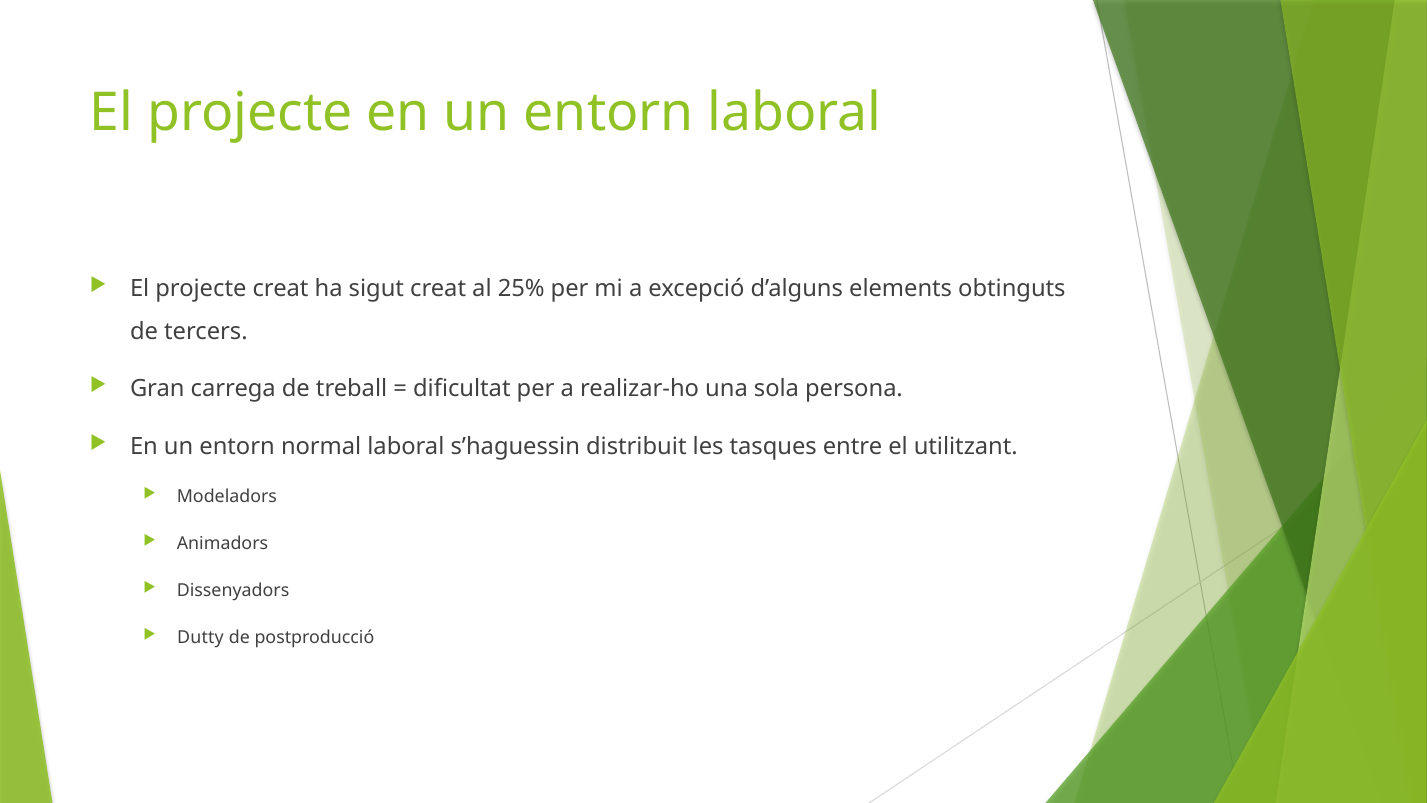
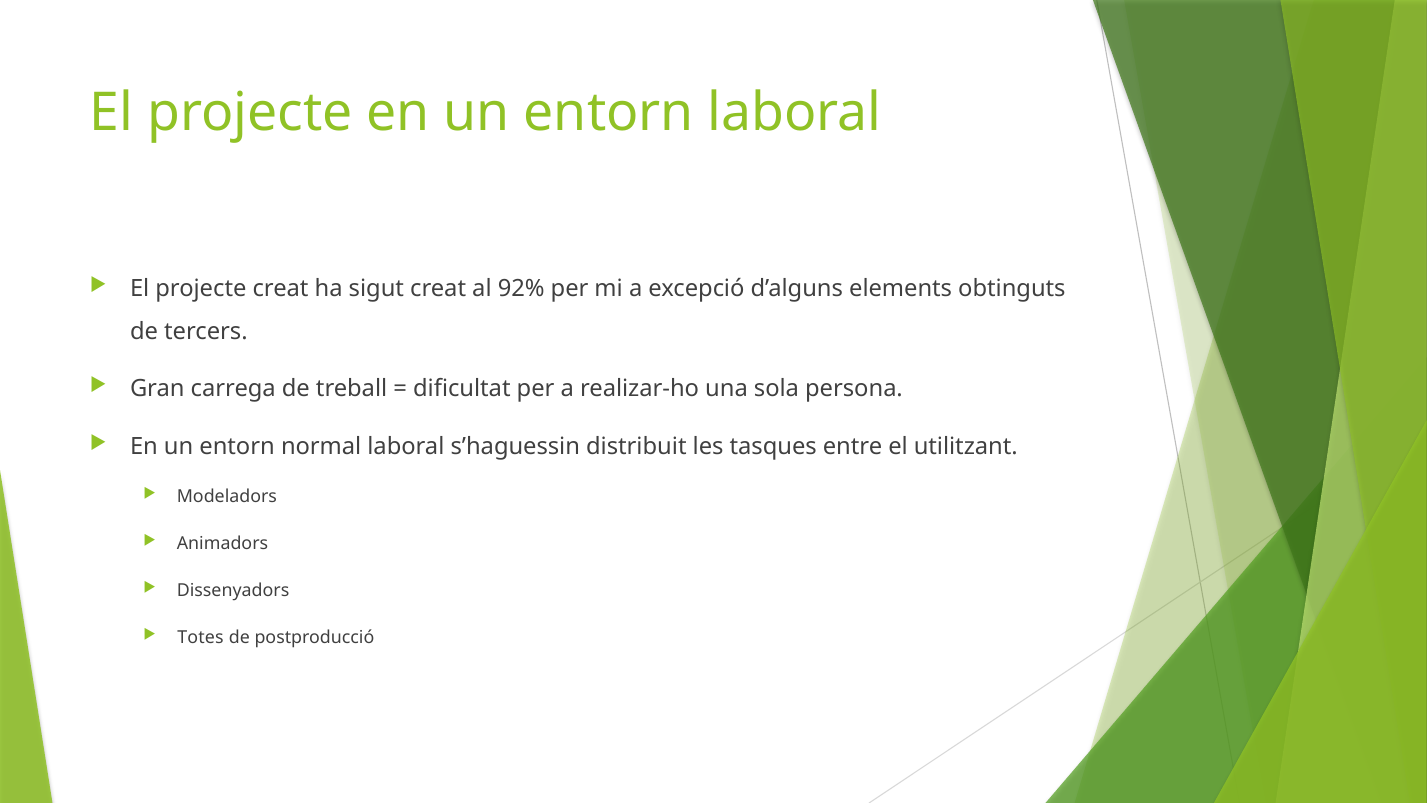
25%: 25% -> 92% (521, 288)
Dutty: Dutty -> Totes (200, 637)
